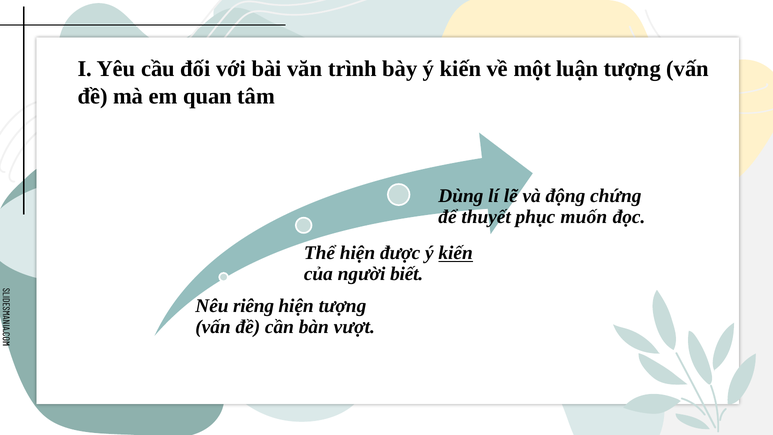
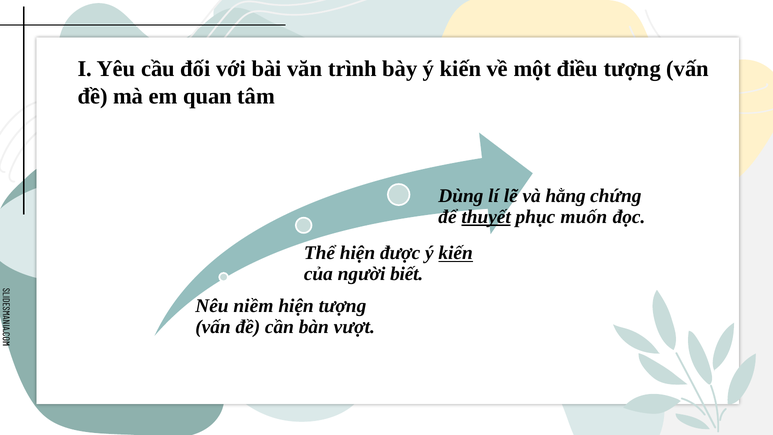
luận: luận -> điều (577, 69)
động: động -> hằng (566, 196)
thuyết underline: none -> present (486, 217)
riêng: riêng -> niềm (253, 306)
